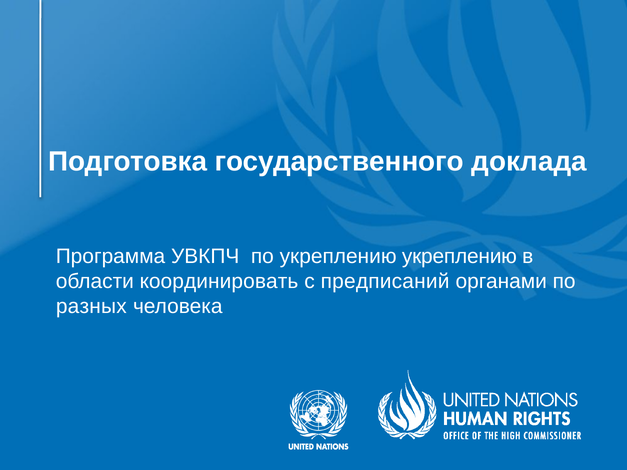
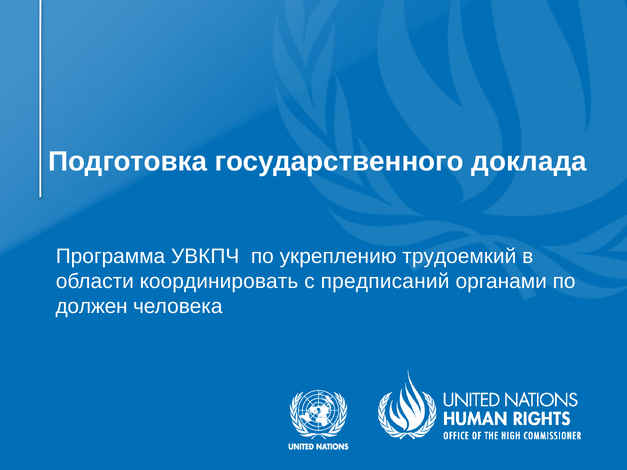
укреплению укреплению: укреплению -> трудоемкий (459, 256)
разных: разных -> должен (92, 307)
